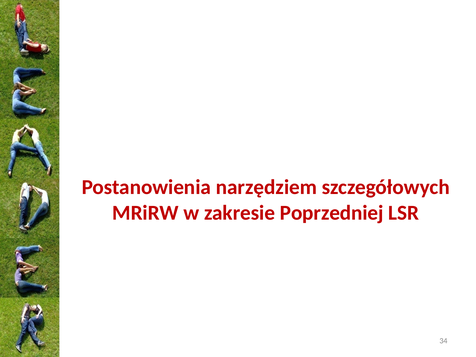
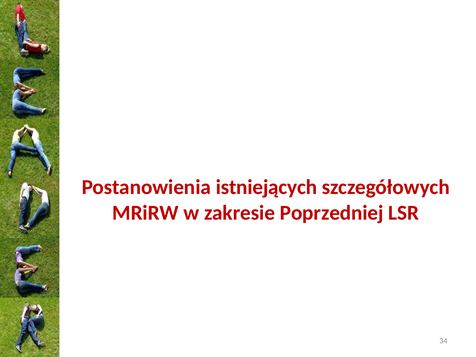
narzędziem: narzędziem -> istniejących (266, 187)
